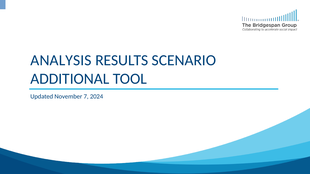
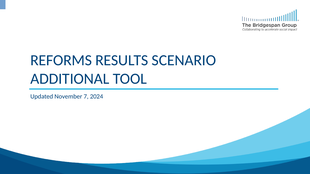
ANALYSIS: ANALYSIS -> REFORMS (61, 60)
